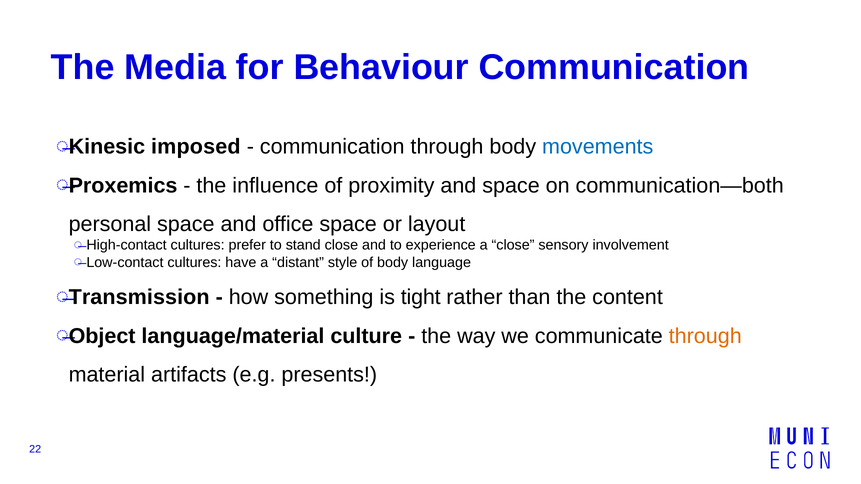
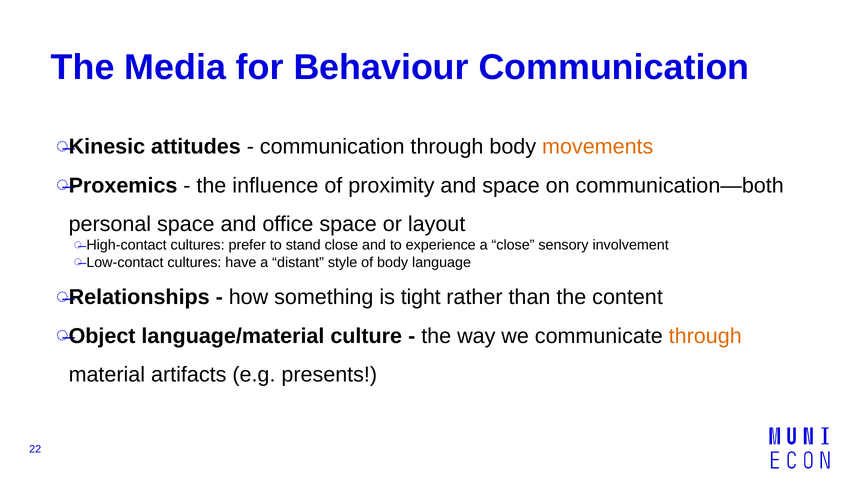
imposed: imposed -> attitudes (196, 147)
movements colour: blue -> orange (598, 147)
Transmission: Transmission -> Relationships (139, 297)
